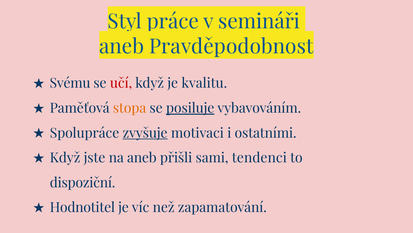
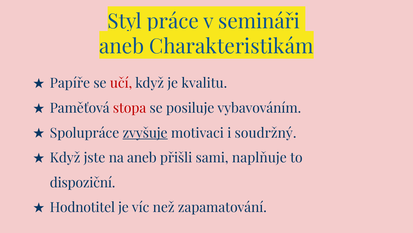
Pravděpodobnost: Pravděpodobnost -> Charakteristikám (231, 47)
Svému: Svému -> Papíře (70, 83)
stopa colour: orange -> red (130, 108)
posiluje underline: present -> none (190, 108)
ostatními: ostatními -> soudržný (266, 133)
tendenci: tendenci -> naplňuje (259, 158)
